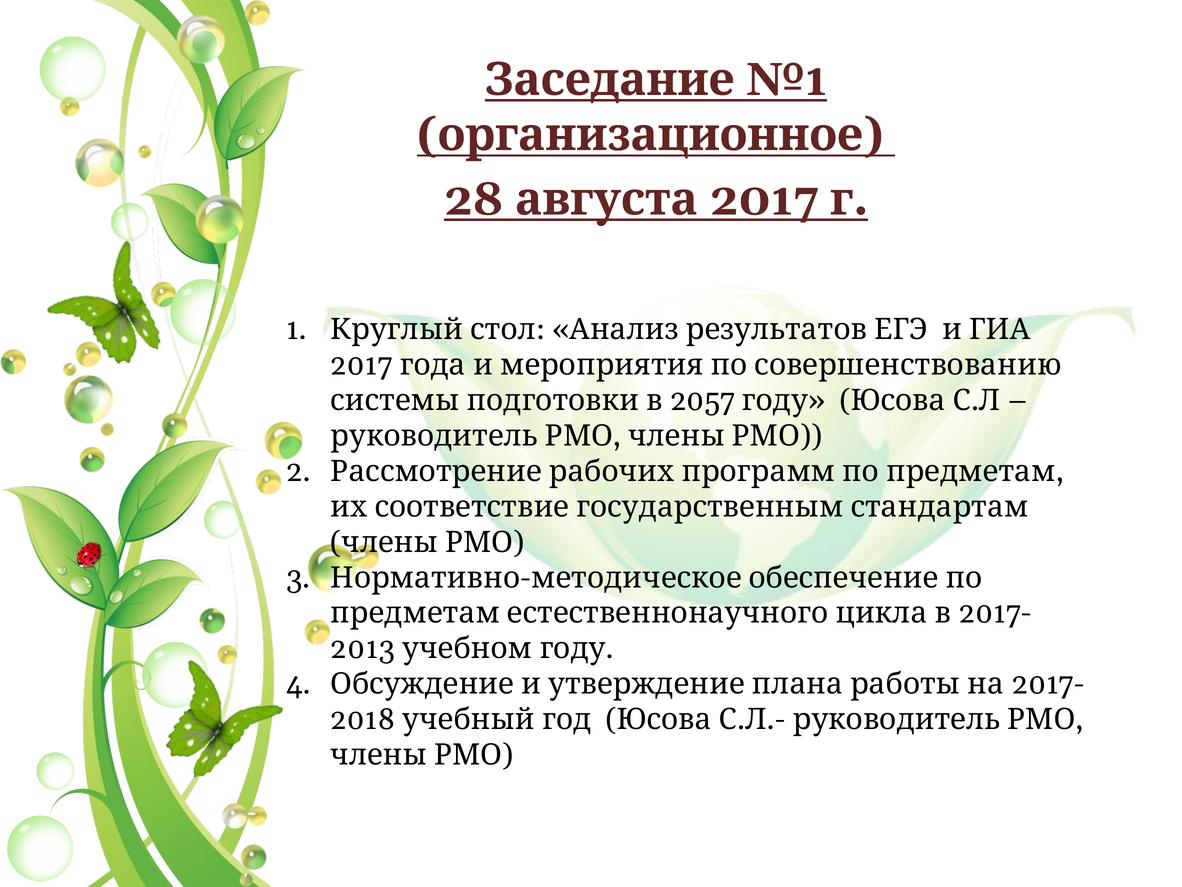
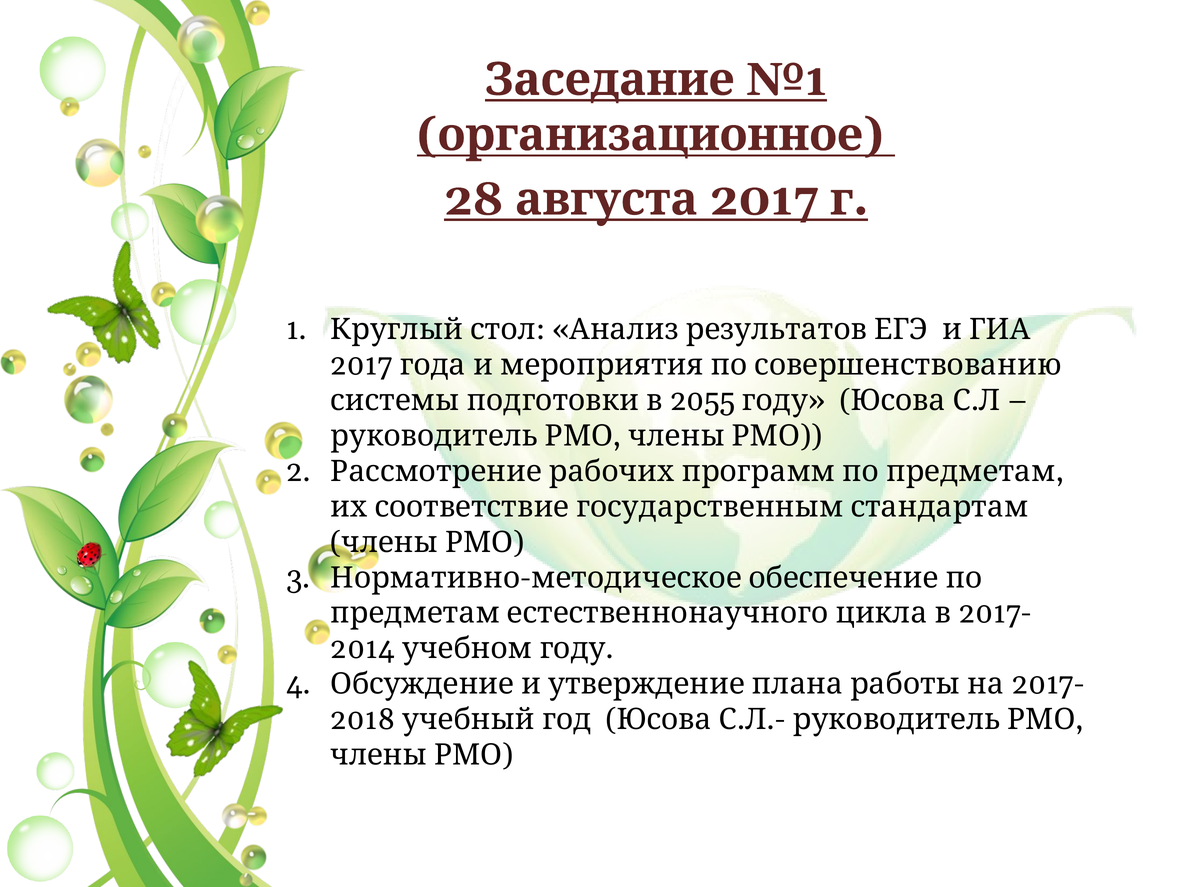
2057: 2057 -> 2055 (703, 400)
2013: 2013 -> 2014 (363, 648)
